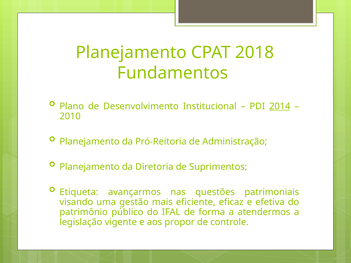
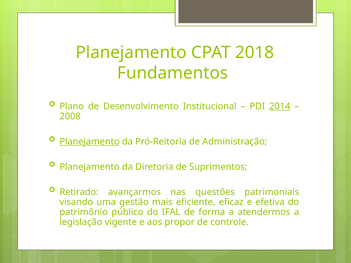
2010: 2010 -> 2008 (70, 116)
Planejamento underline: none -> present (90, 142)
Etiqueta: Etiqueta -> Retirado (79, 192)
